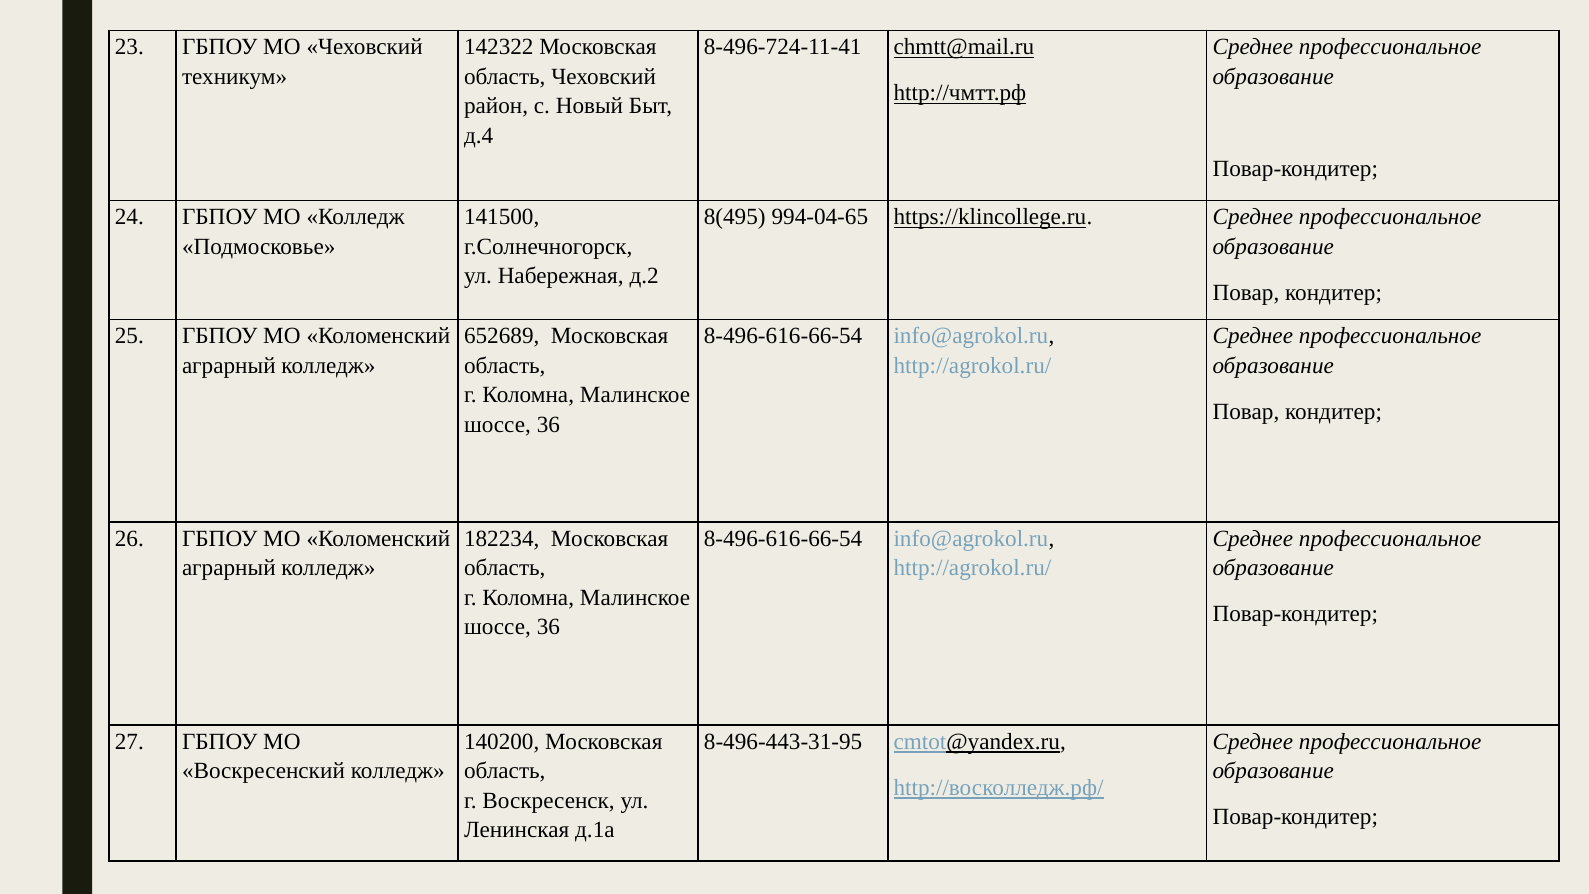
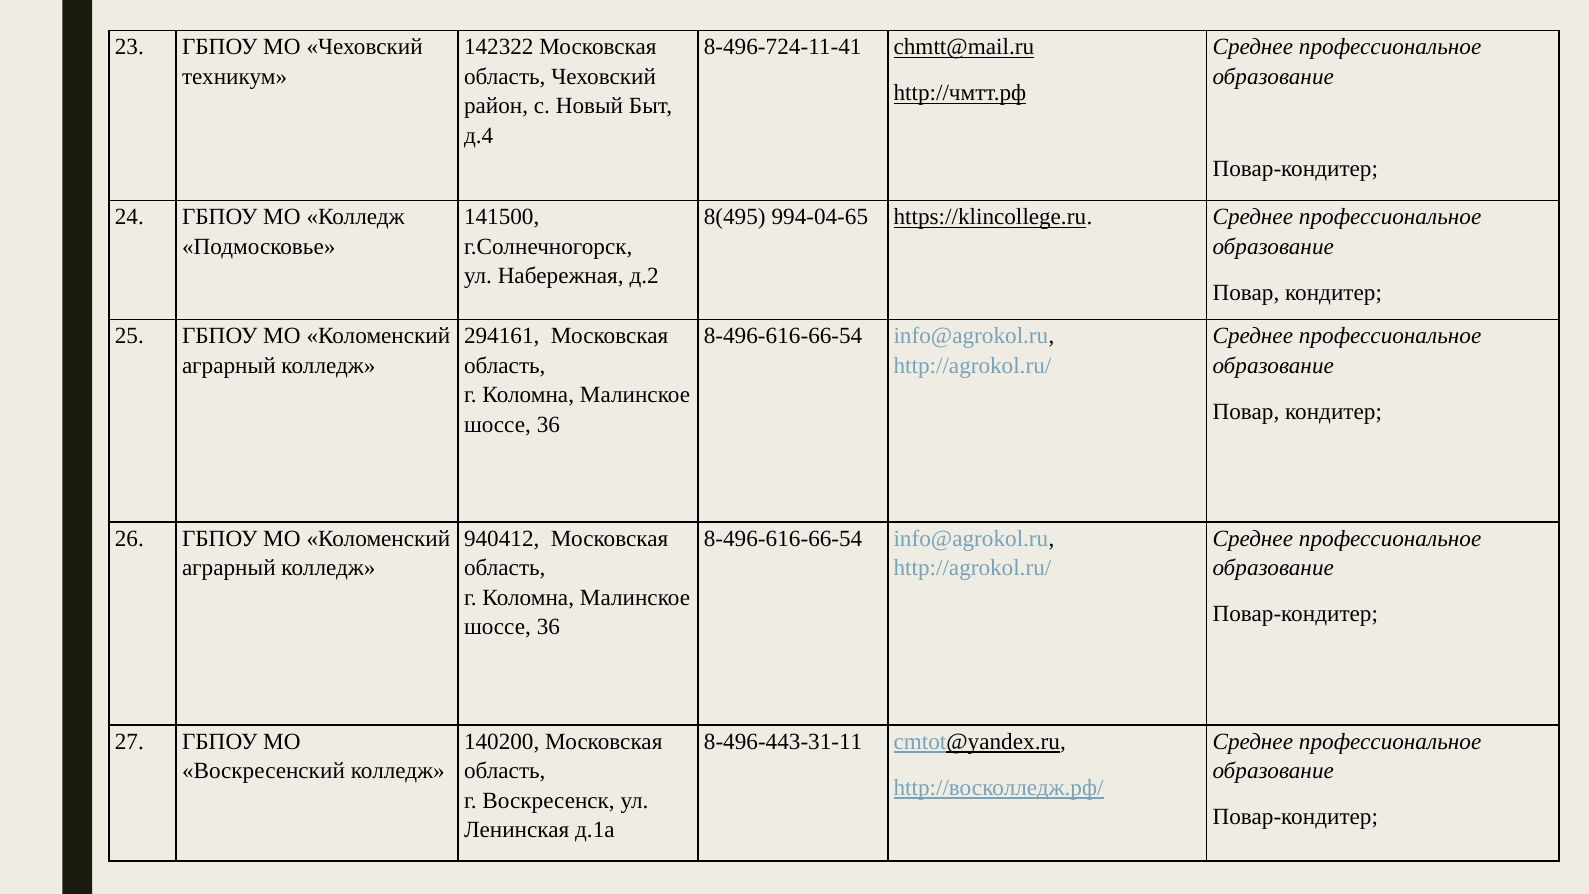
652689: 652689 -> 294161 (502, 336)
182234: 182234 -> 940412 (502, 539)
8-496-443-31-95: 8-496-443-31-95 -> 8-496-443-31-11 (783, 741)
